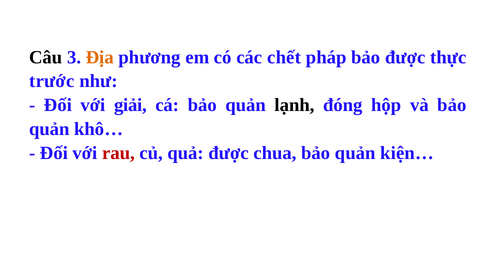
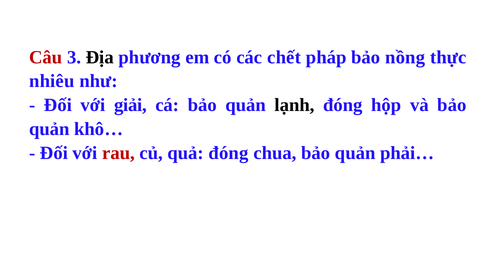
Câu colour: black -> red (46, 57)
Địa colour: orange -> black (100, 57)
bảo được: được -> nồng (405, 57)
trước: trước -> nhiêu (52, 81)
quả được: được -> đóng (229, 153)
kiện…: kiện… -> phải… (407, 153)
